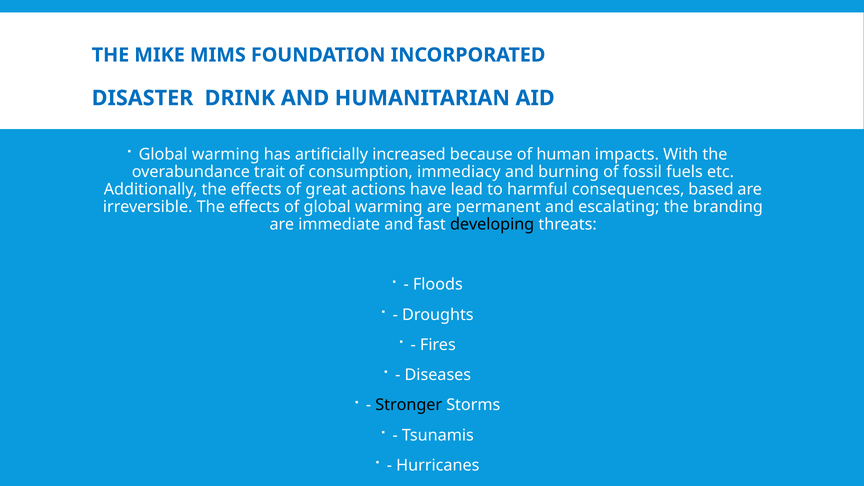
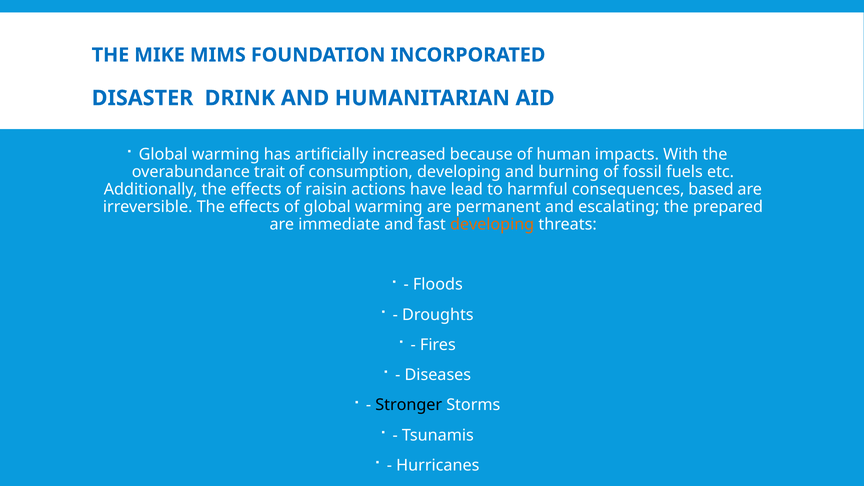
consumption immediacy: immediacy -> developing (459, 172)
great: great -> raisin (326, 189)
branding: branding -> prepared (728, 207)
developing colour: black -> orange (492, 224)
